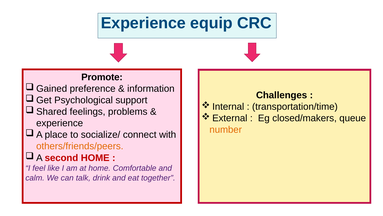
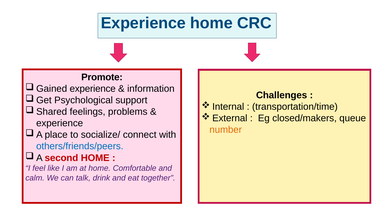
Experience equip: equip -> home (211, 23)
preference: preference -> experience (93, 88)
others/friends/peers colour: orange -> blue (80, 146)
